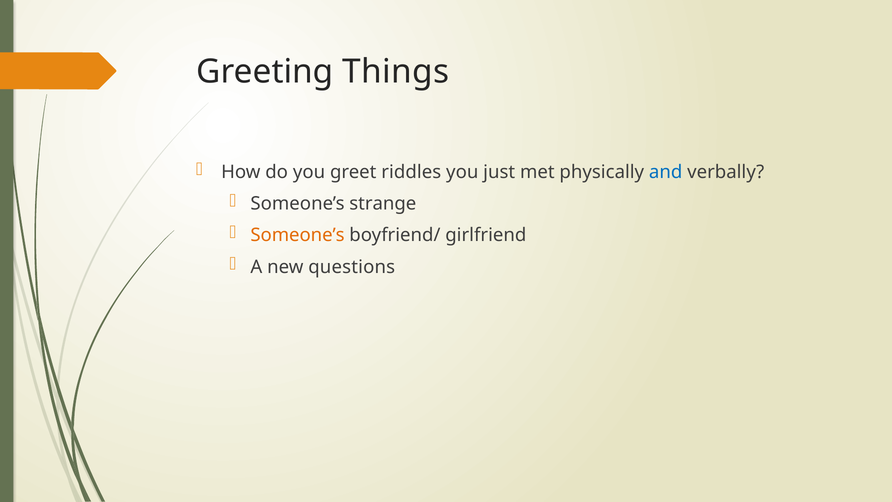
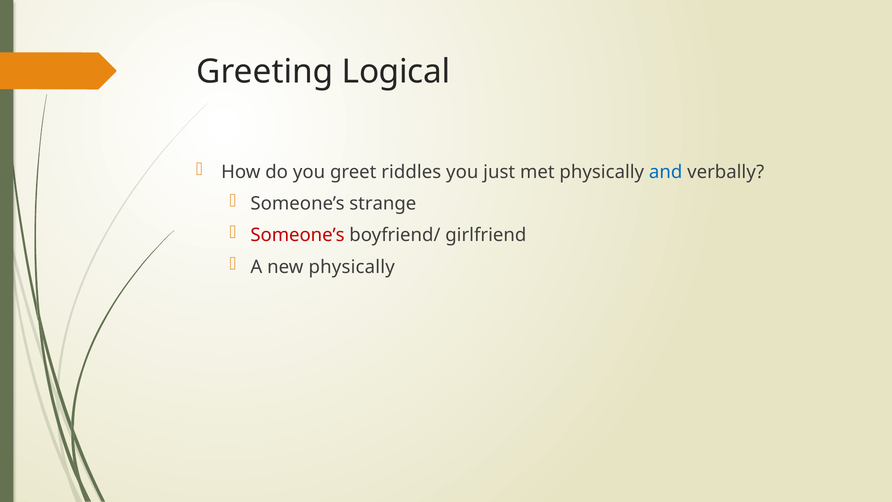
Things: Things -> Logical (396, 71)
Someone’s colour: orange -> red (298, 235)
new questions: questions -> physically (352, 267)
